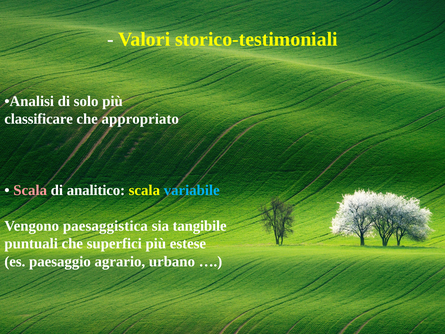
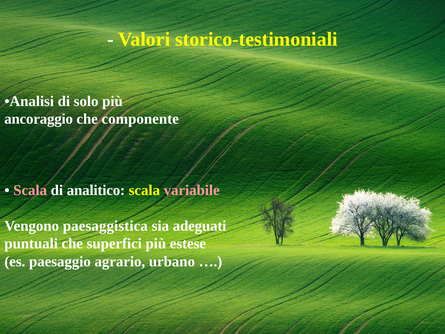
classificare: classificare -> ancoraggio (39, 119)
appropriato: appropriato -> componente (140, 119)
variabile colour: light blue -> pink (192, 190)
tangibile: tangibile -> adeguati (200, 226)
